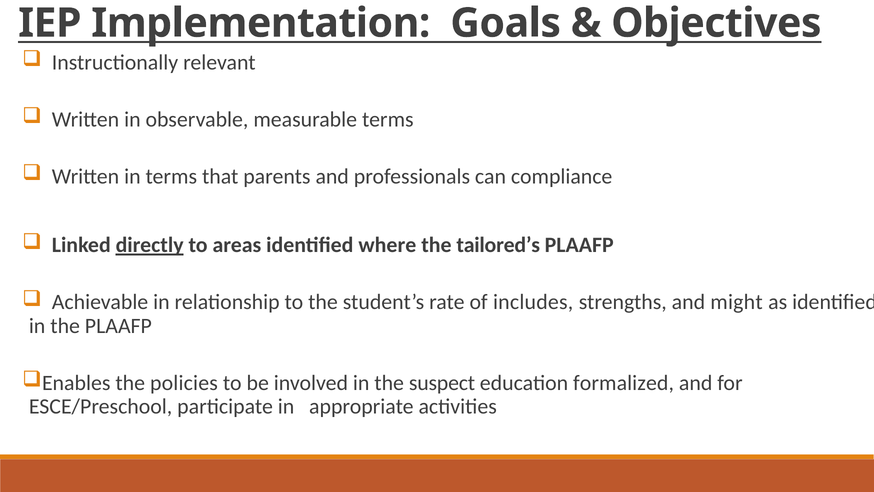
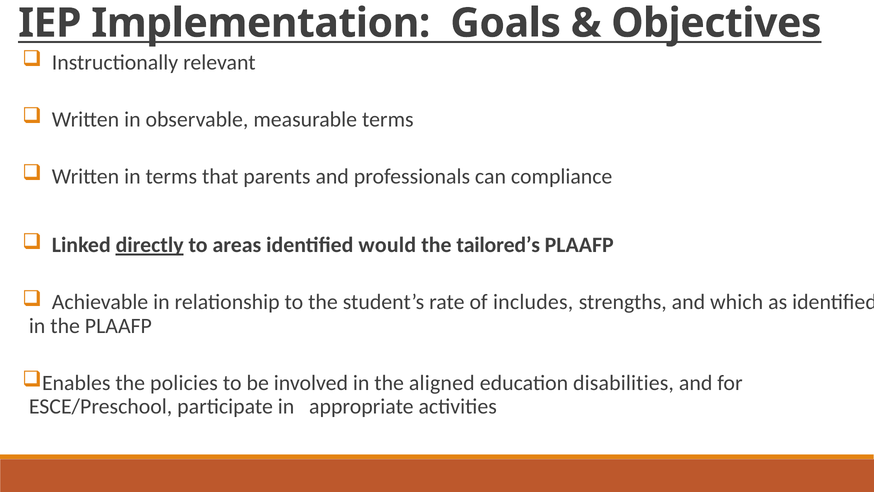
where: where -> would (387, 245)
might: might -> which (737, 302)
suspect: suspect -> aligned (442, 383)
formalized: formalized -> disabilities (623, 383)
